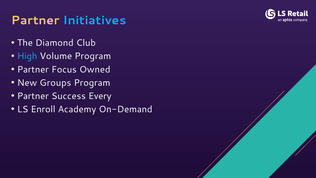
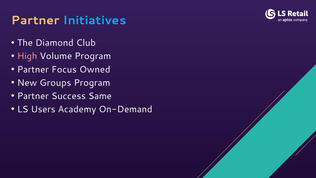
High colour: light blue -> pink (27, 56)
Every: Every -> Same (100, 96)
Enroll: Enroll -> Users (43, 109)
